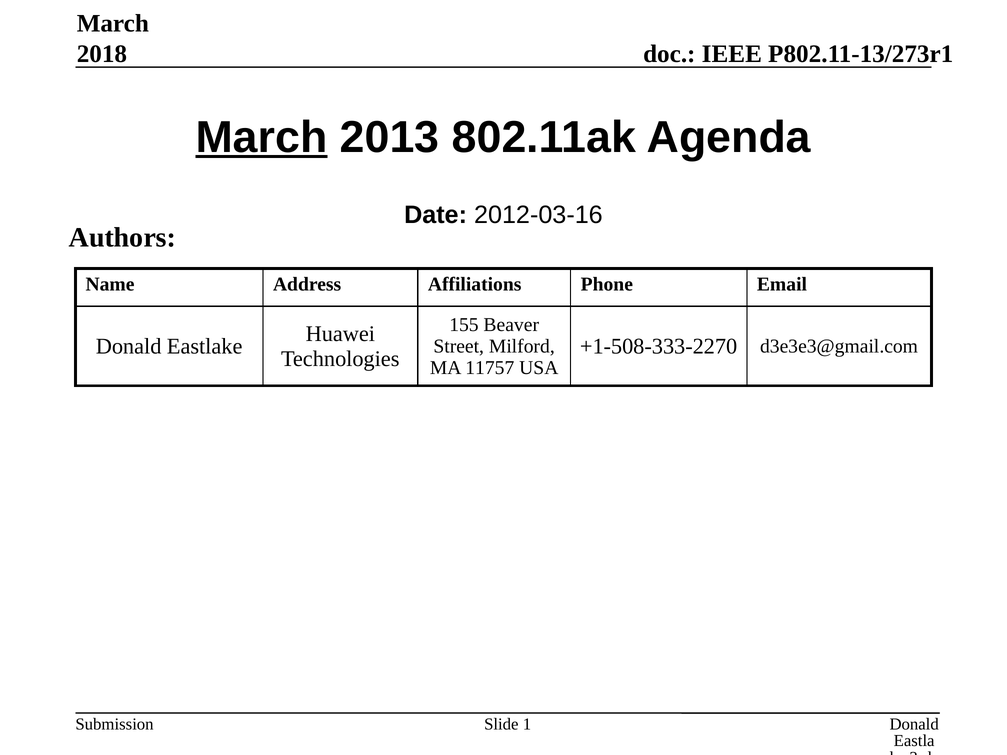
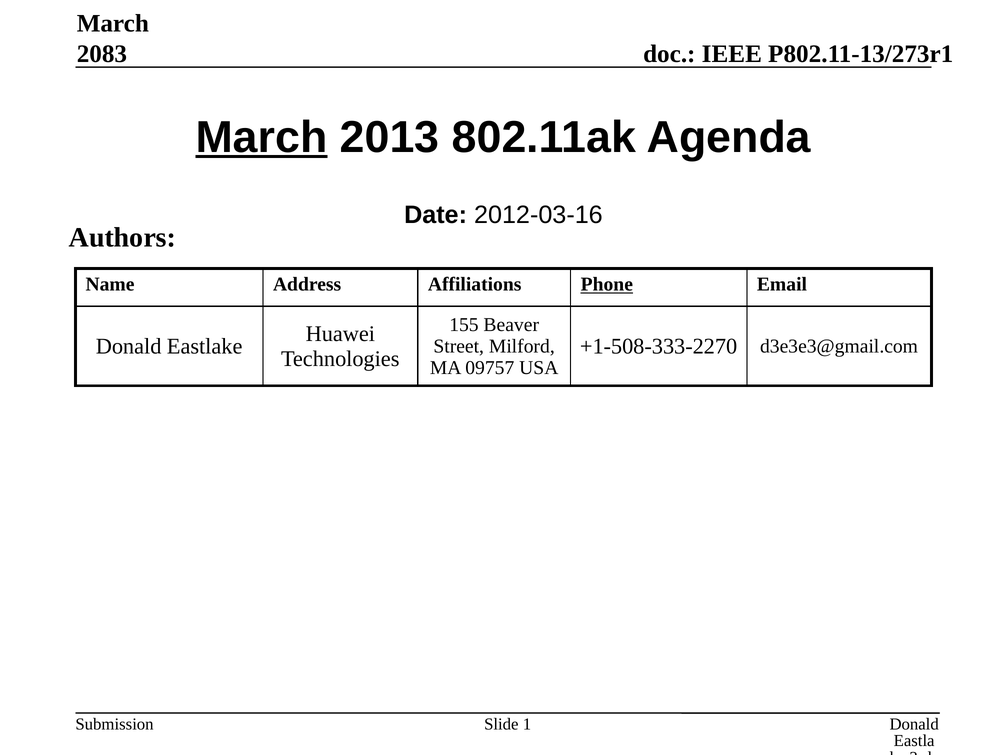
2018: 2018 -> 2083 (102, 54)
Phone underline: none -> present (607, 285)
11757: 11757 -> 09757 (490, 368)
